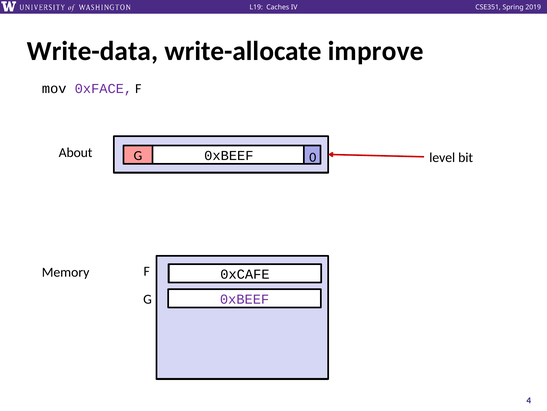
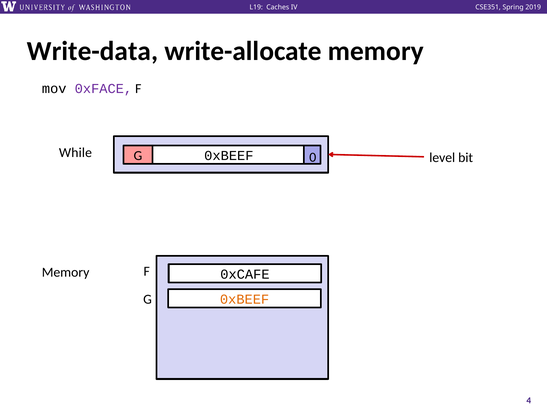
write-allocate improve: improve -> memory (376, 51)
About: About -> While (75, 152)
0xBEEF colour: purple -> orange (245, 299)
